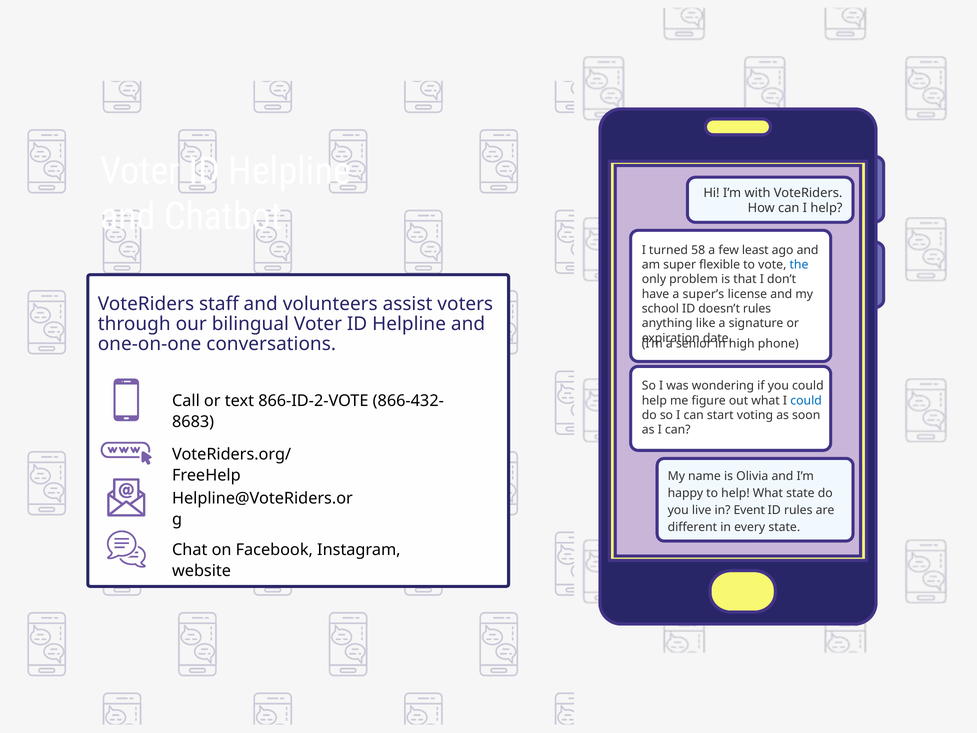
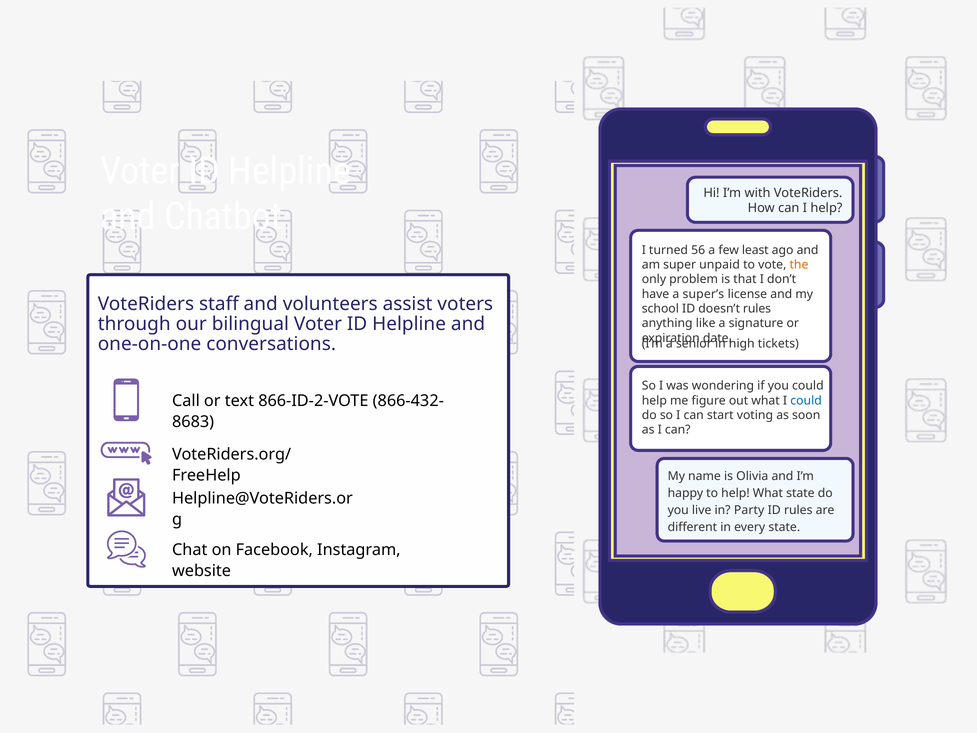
58: 58 -> 56 (698, 250)
flexible: flexible -> unpaid (720, 265)
the colour: blue -> orange (799, 265)
phone: phone -> tickets (778, 344)
Event: Event -> Party (749, 510)
